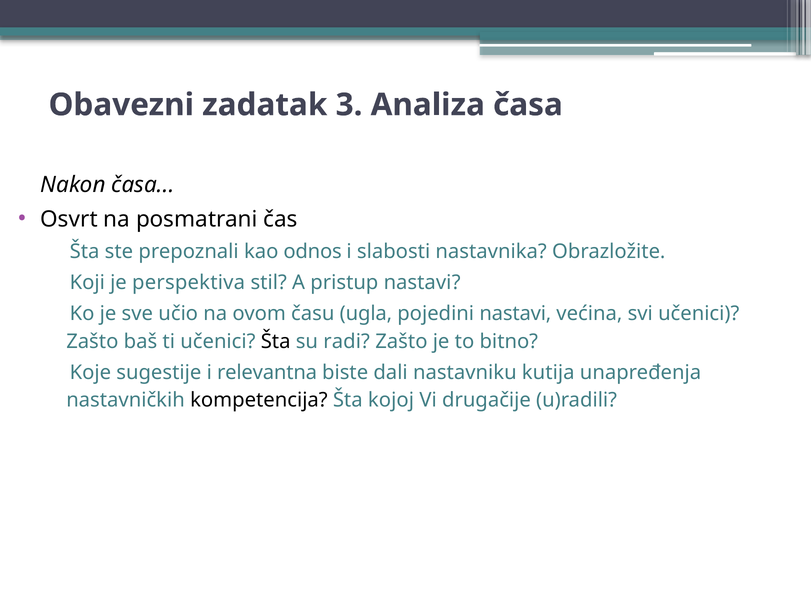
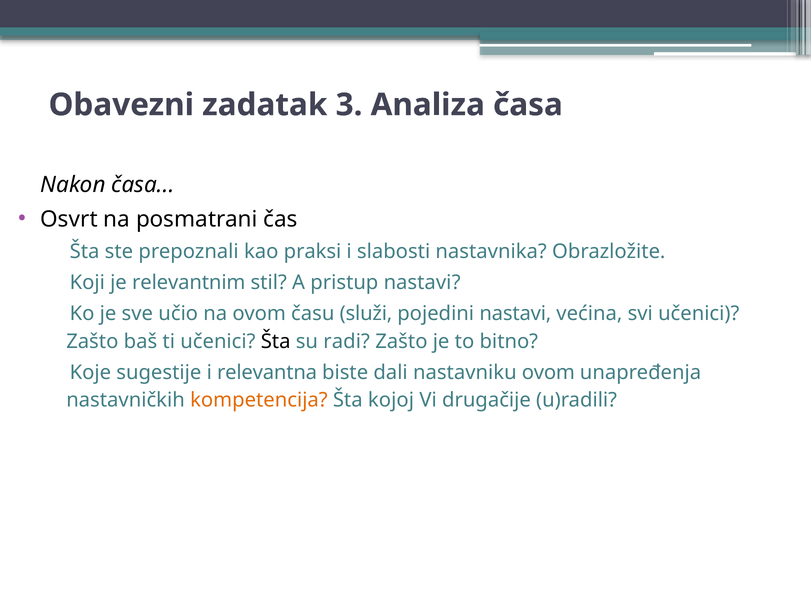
odnos: odnos -> praksi (313, 252)
perspektiva: perspektiva -> relevantnim (189, 283)
ugla: ugla -> služi (366, 314)
nastavniku kutija: kutija -> ovom (548, 373)
kompetencija colour: black -> orange (259, 400)
